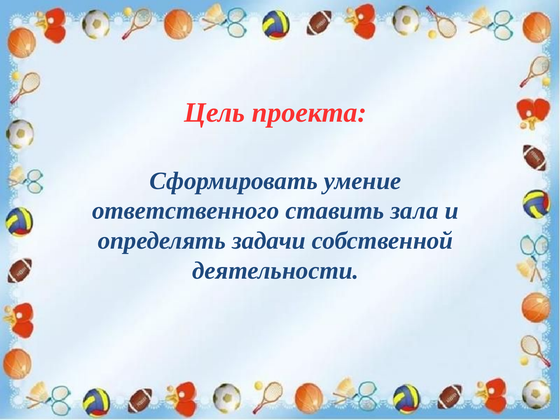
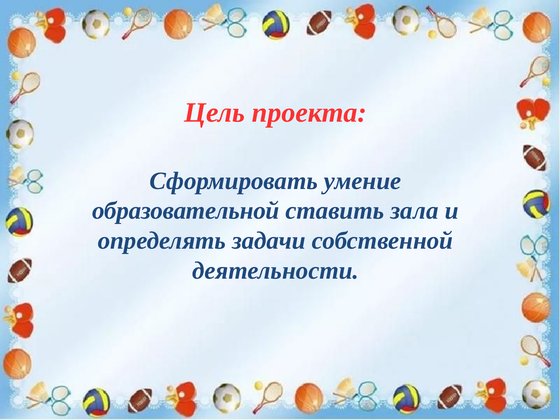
ответственного: ответственного -> образовательной (186, 211)
